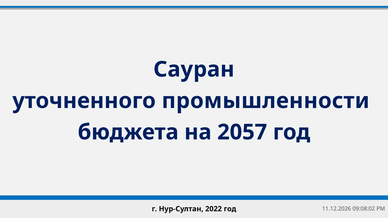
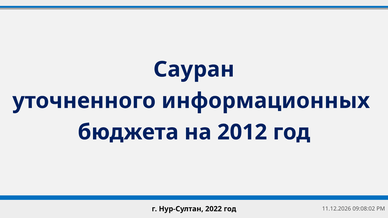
промышленности: промышленности -> информационных (266, 101)
2057: 2057 -> 2012 (242, 132)
